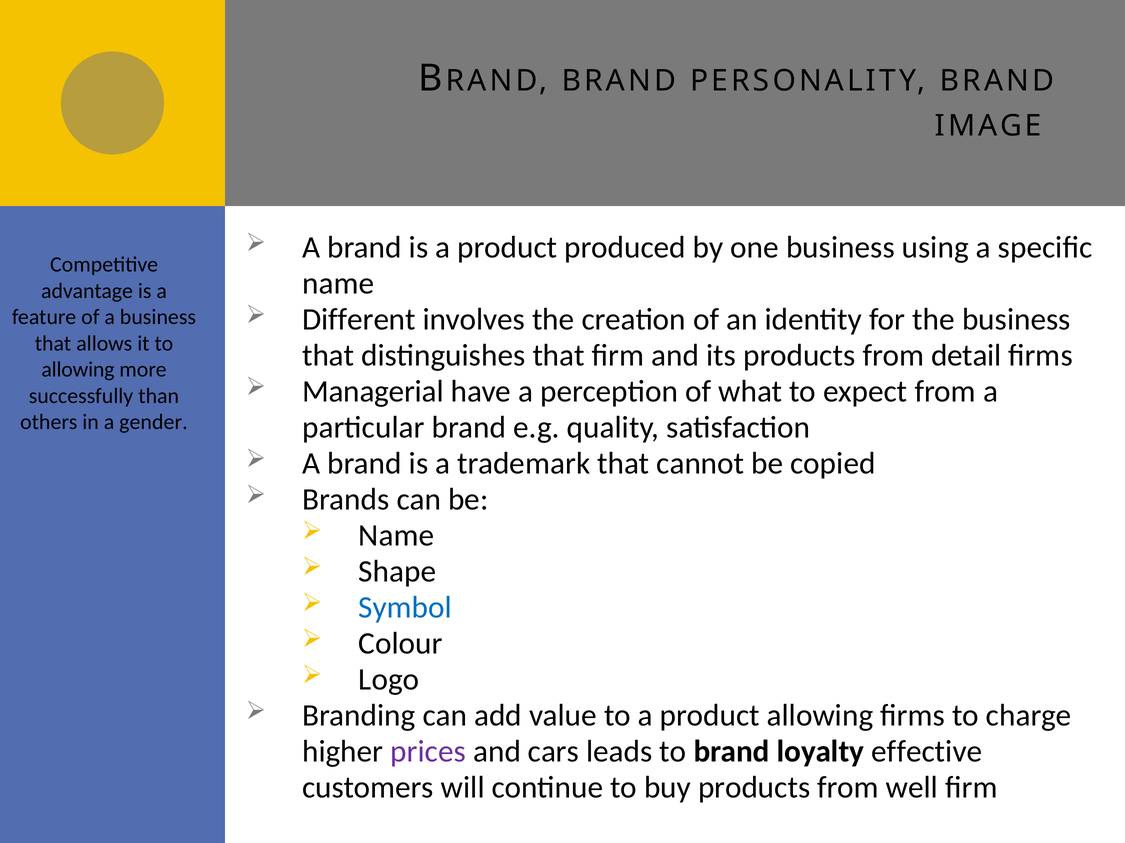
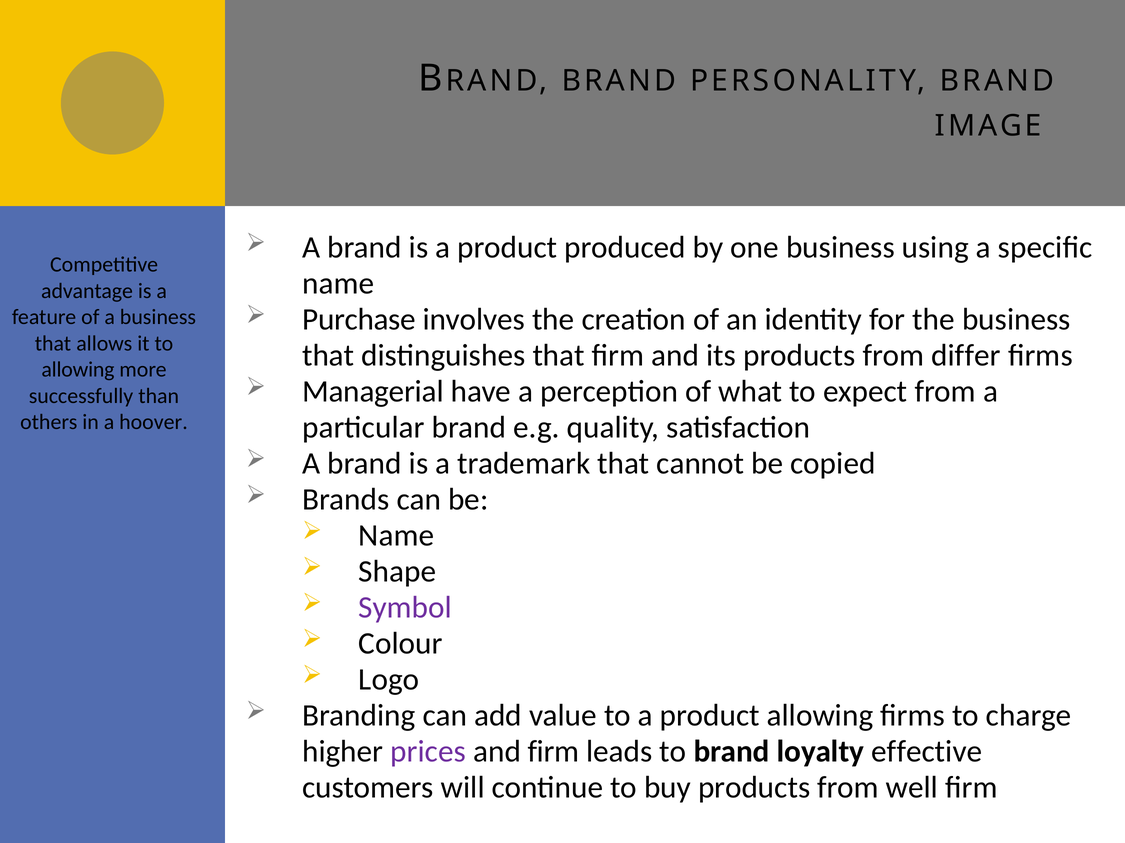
Different: Different -> Purchase (359, 320)
detail: detail -> differ (966, 356)
gender: gender -> hoover (153, 422)
Symbol colour: blue -> purple (405, 608)
and cars: cars -> firm (554, 752)
